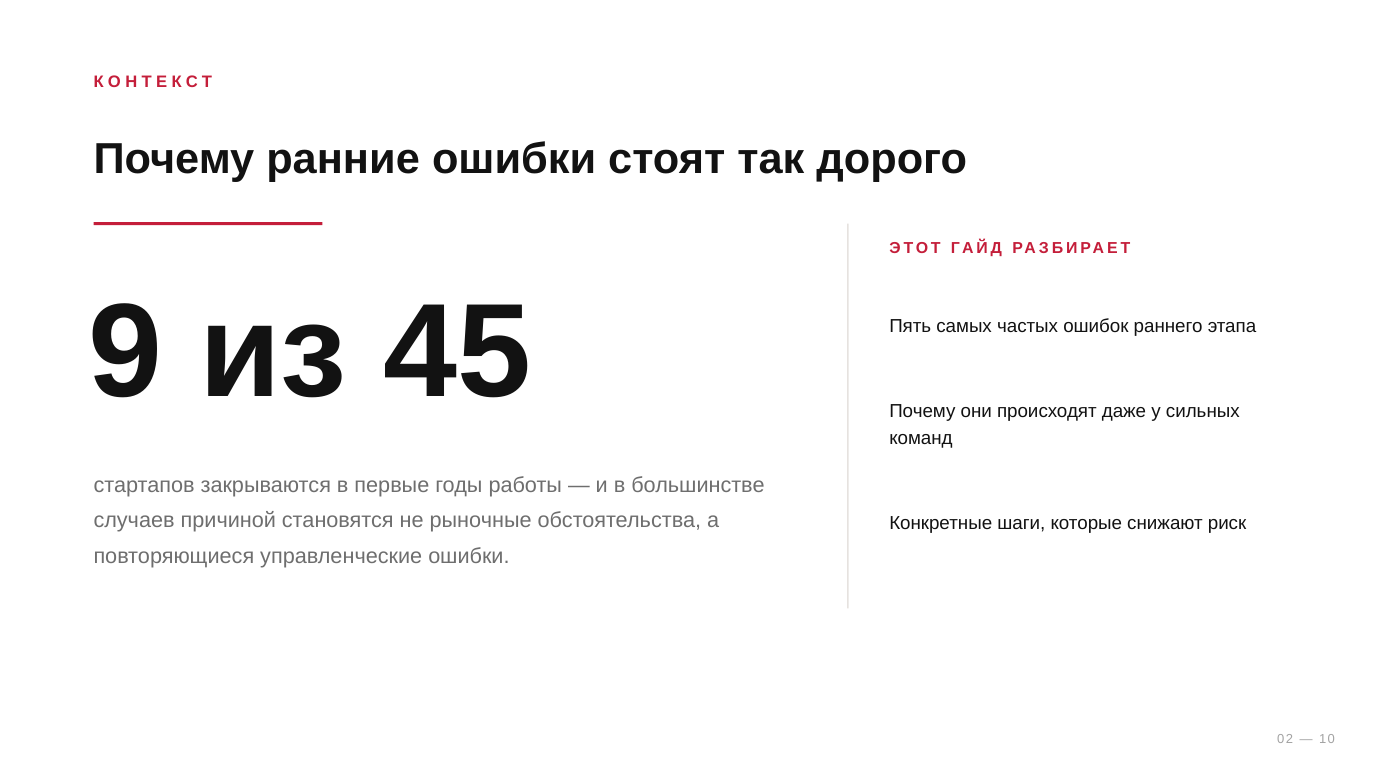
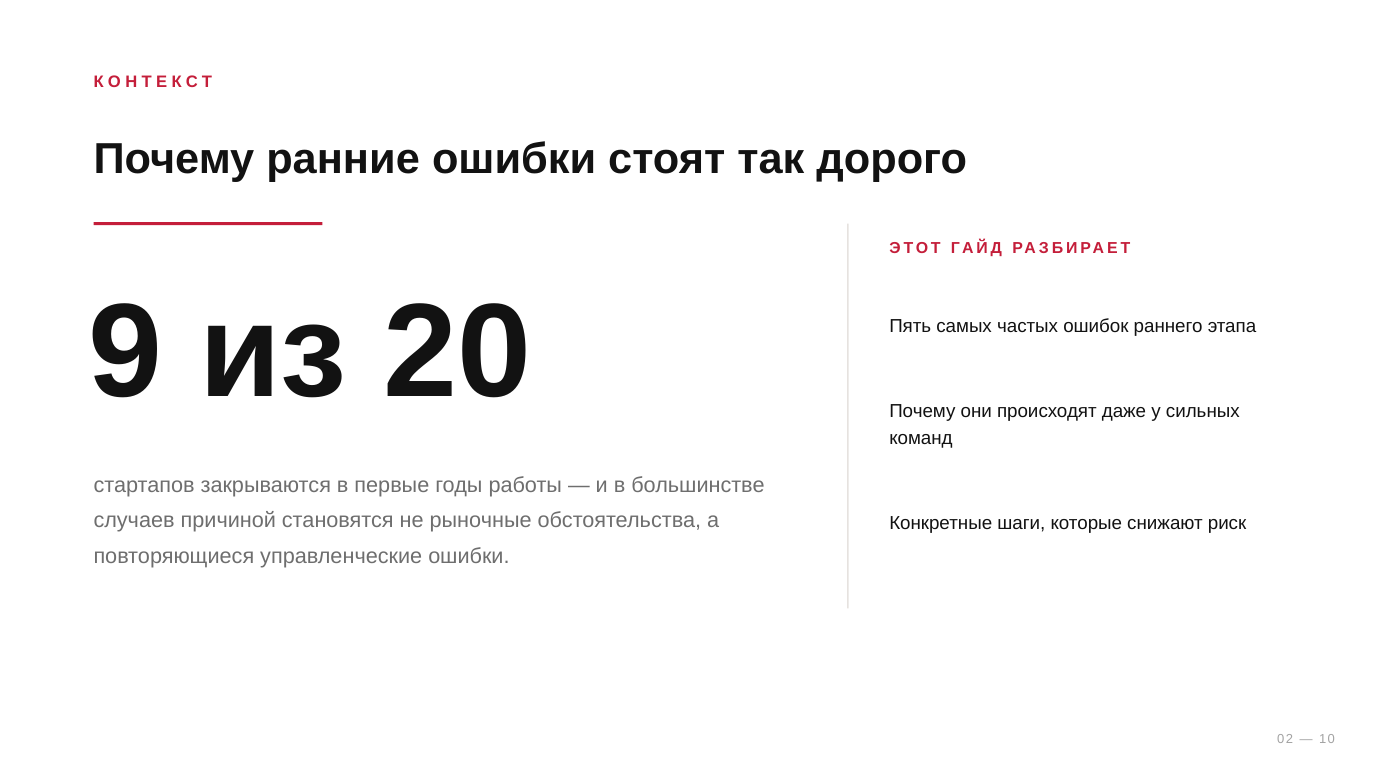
45: 45 -> 20 (458, 353)
